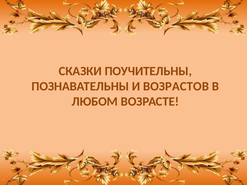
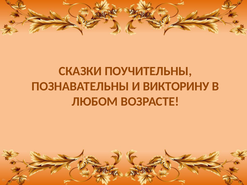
ВОЗРАСТОВ: ВОЗРАСТОВ -> ВИКТОРИНУ (176, 86)
